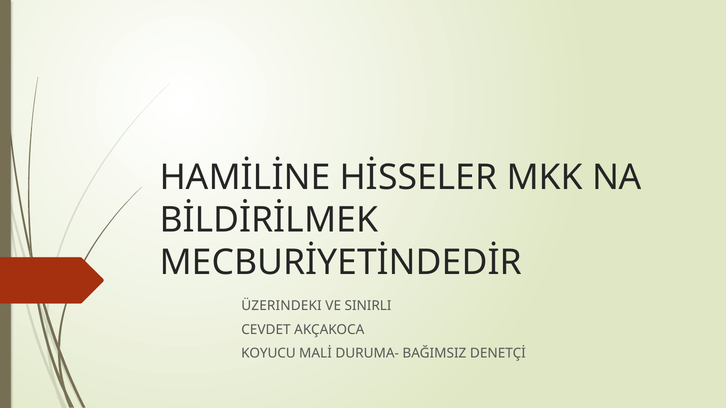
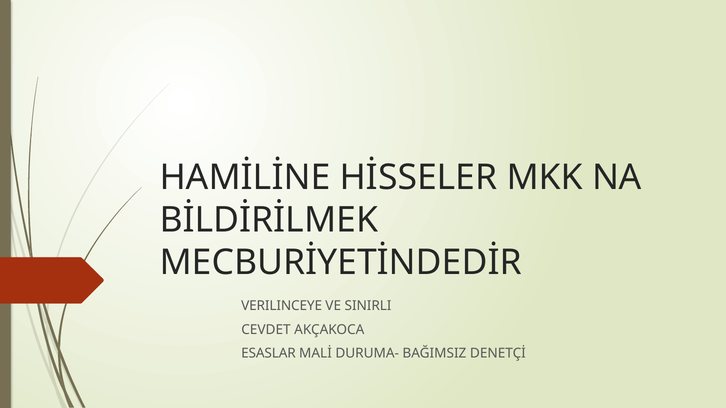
ÜZERINDEKI: ÜZERINDEKI -> VERILINCEYE (282, 306)
KOYUCU: KOYUCU -> ESASLAR (268, 354)
